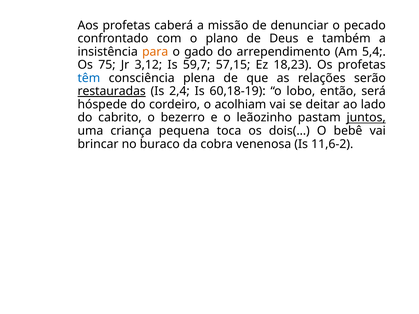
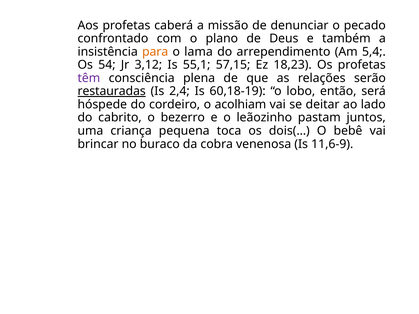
gado: gado -> lama (199, 52)
75: 75 -> 54 (107, 65)
59,7: 59,7 -> 55,1 (197, 65)
têm colour: blue -> purple (89, 78)
juntos underline: present -> none (366, 118)
11,6-2: 11,6-2 -> 11,6-9 (332, 144)
